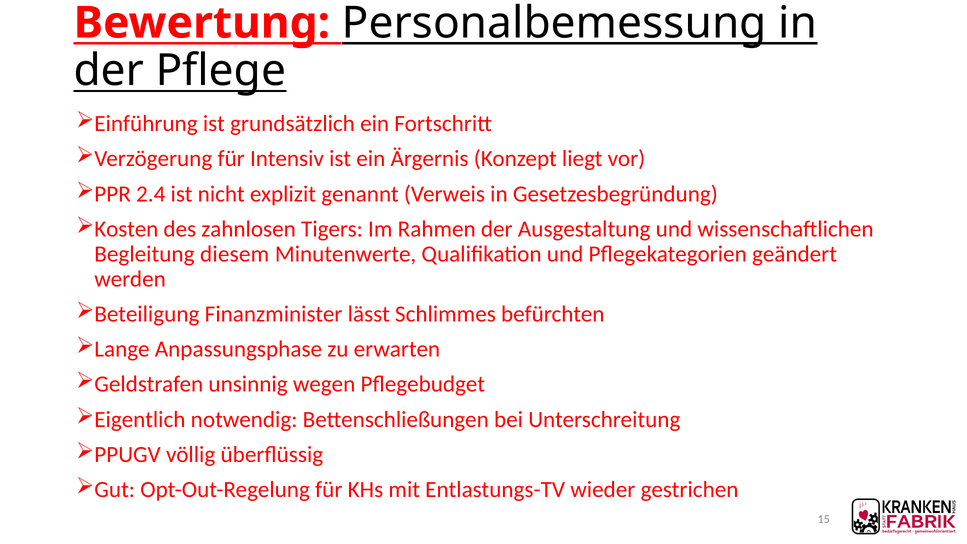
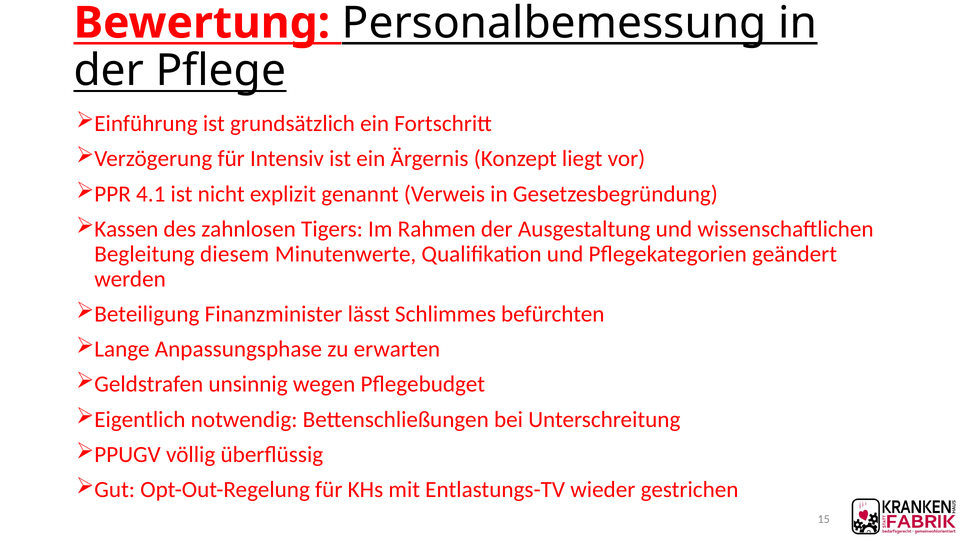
2.4: 2.4 -> 4.1 (151, 194)
Kosten: Kosten -> Kassen (126, 229)
